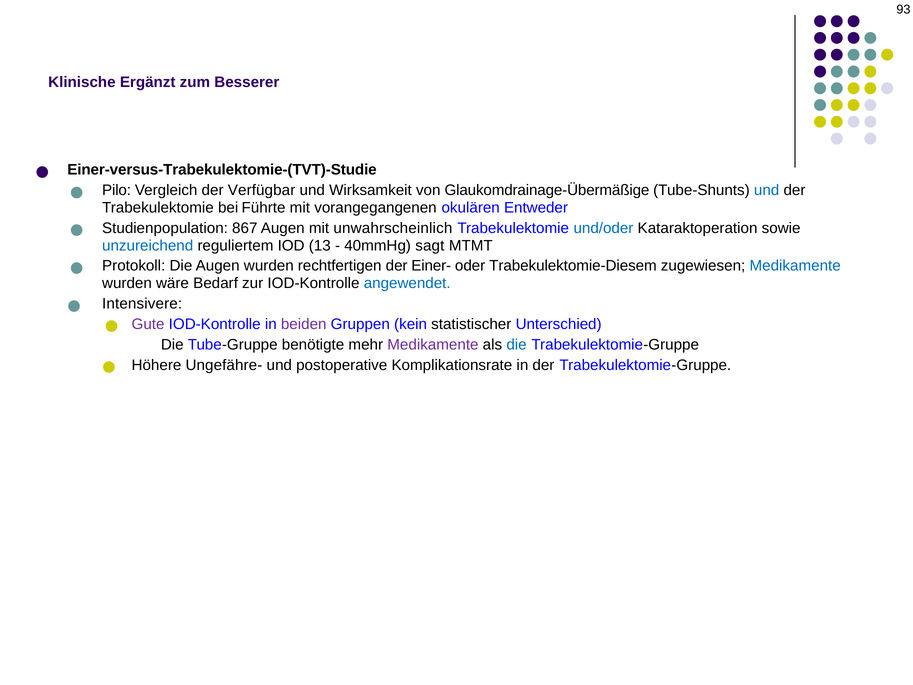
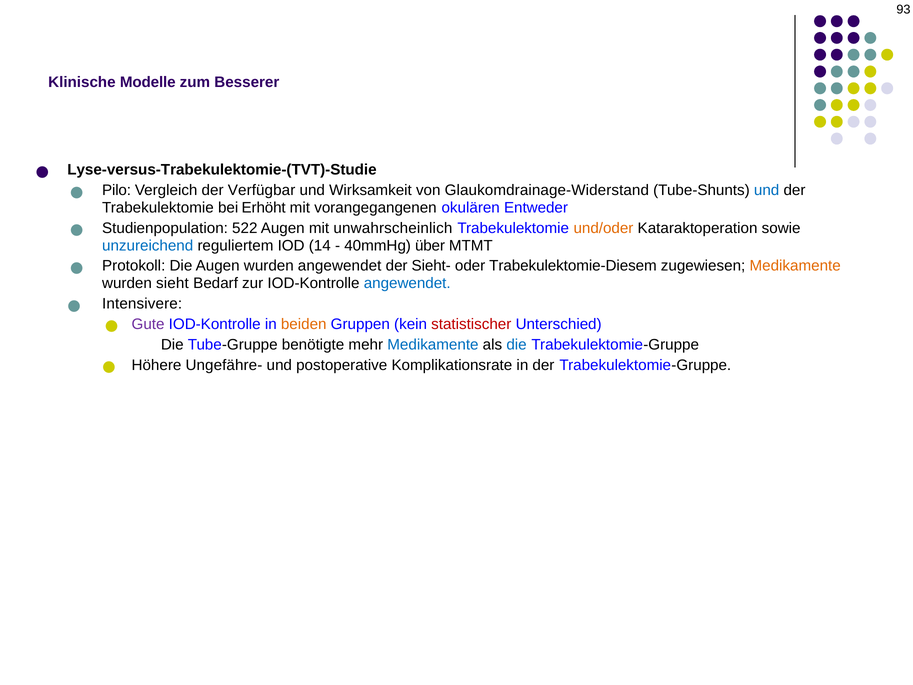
Ergänzt: Ergänzt -> Modelle (148, 82)
Einer-versus-Trabekulektomie-(TVT)-Studie: Einer-versus-Trabekulektomie-(TVT)-Studie -> Lyse-versus-Trabekulektomie-(TVT)-Studie (222, 170)
Glaukomdrainage-Übermäßige: Glaukomdrainage-Übermäßige -> Glaukomdrainage-Widerstand (547, 190)
Führte: Führte -> Erhöht (264, 208)
867: 867 -> 522 (245, 228)
und/oder colour: blue -> orange (603, 228)
13: 13 -> 14 (320, 245)
sagt: sagt -> über (430, 245)
wurden rechtfertigen: rechtfertigen -> angewendet (340, 266)
Einer-: Einer- -> Sieht- (431, 266)
Medikamente colour: blue -> orange (795, 266)
wäre: wäre -> sieht (172, 283)
beiden colour: purple -> orange (304, 324)
statistischer colour: black -> red (471, 324)
Medikamente colour: purple -> blue (433, 344)
